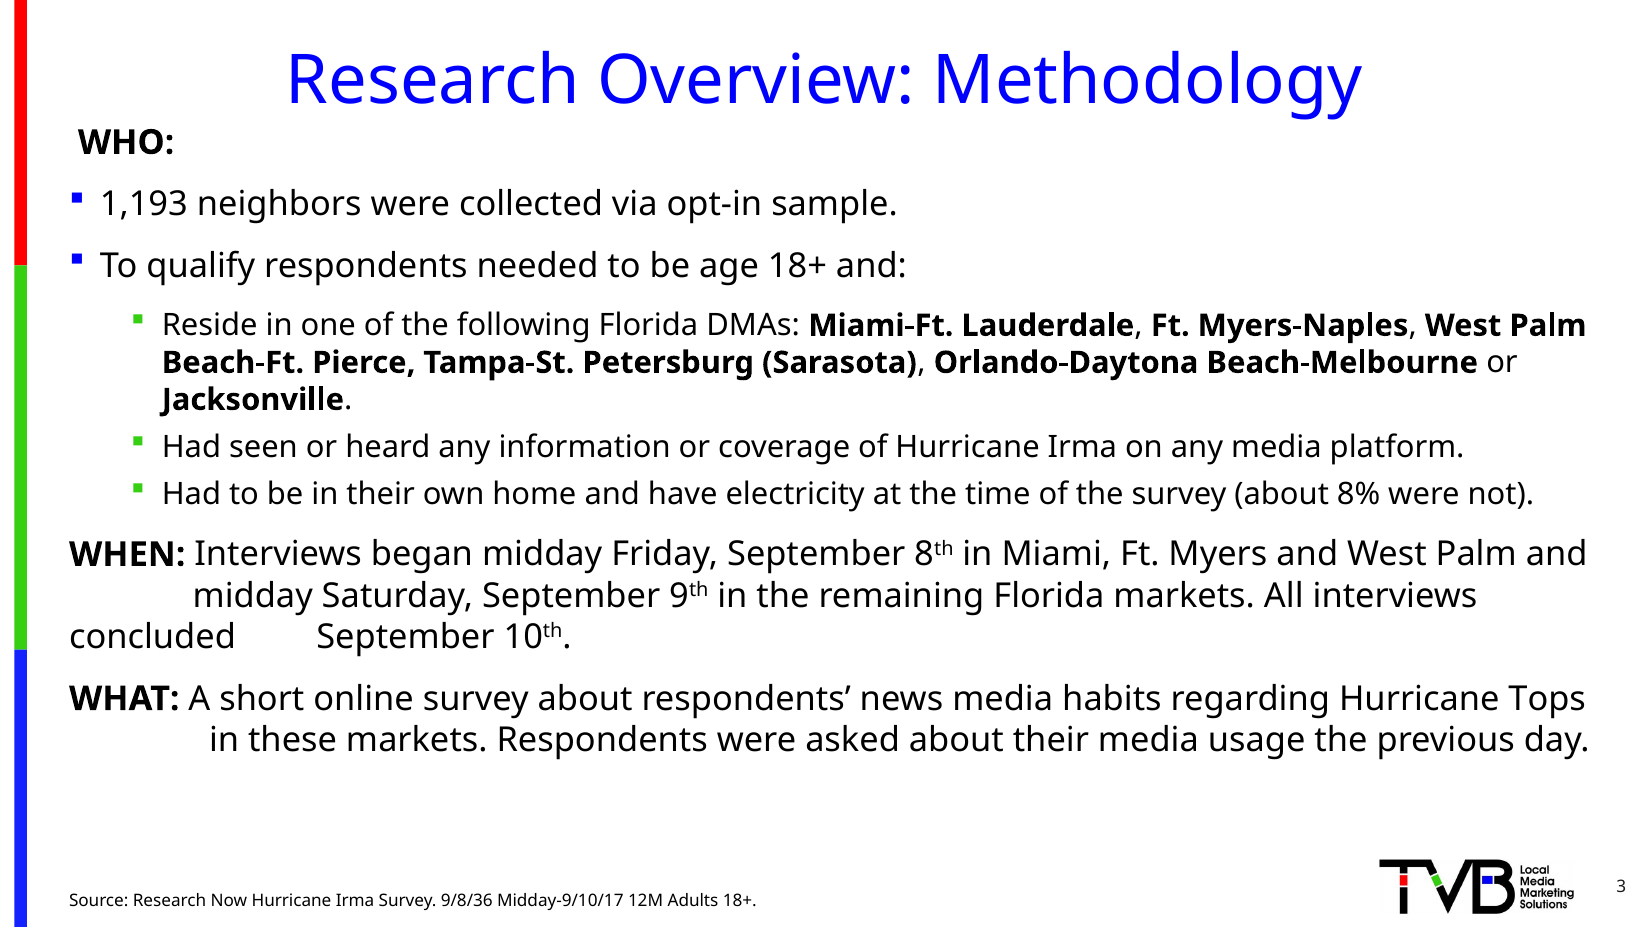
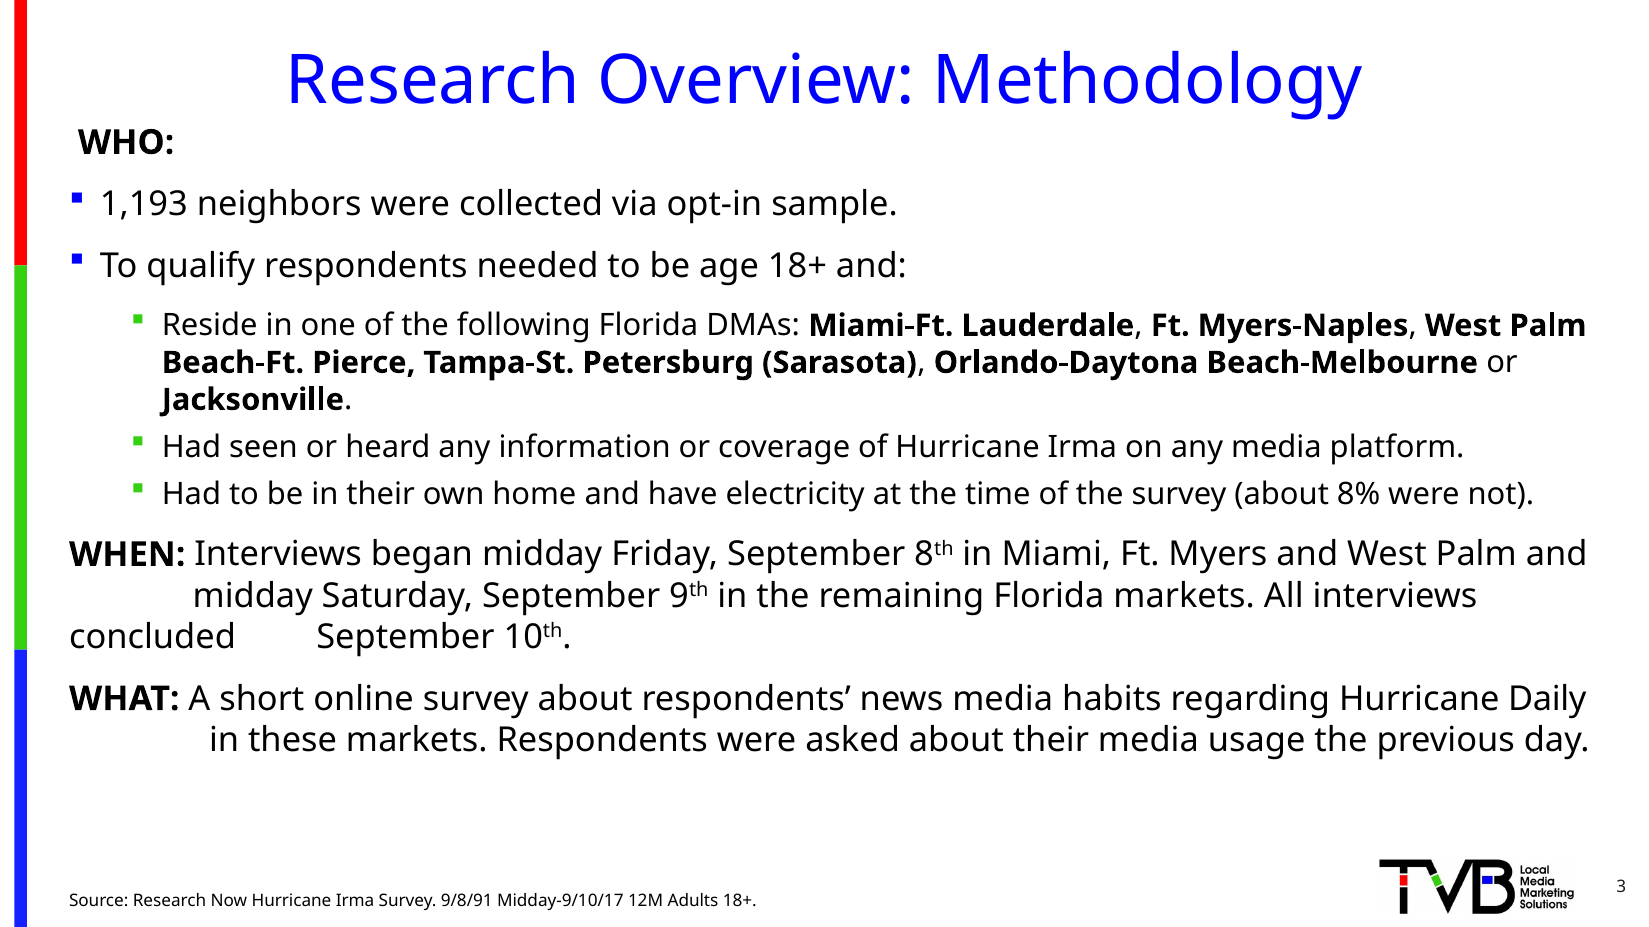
Tops: Tops -> Daily (1547, 699)
9/8/36: 9/8/36 -> 9/8/91 (467, 902)
